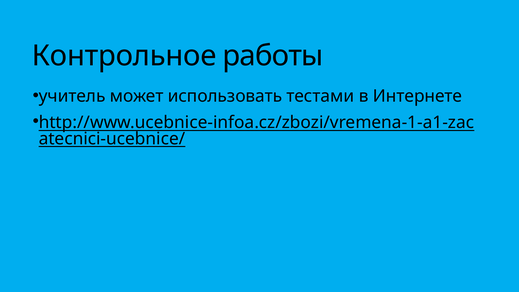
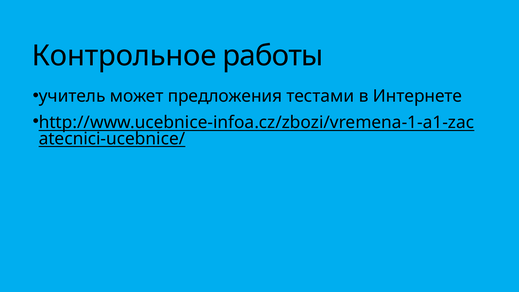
использовать: использовать -> предложения (225, 96)
